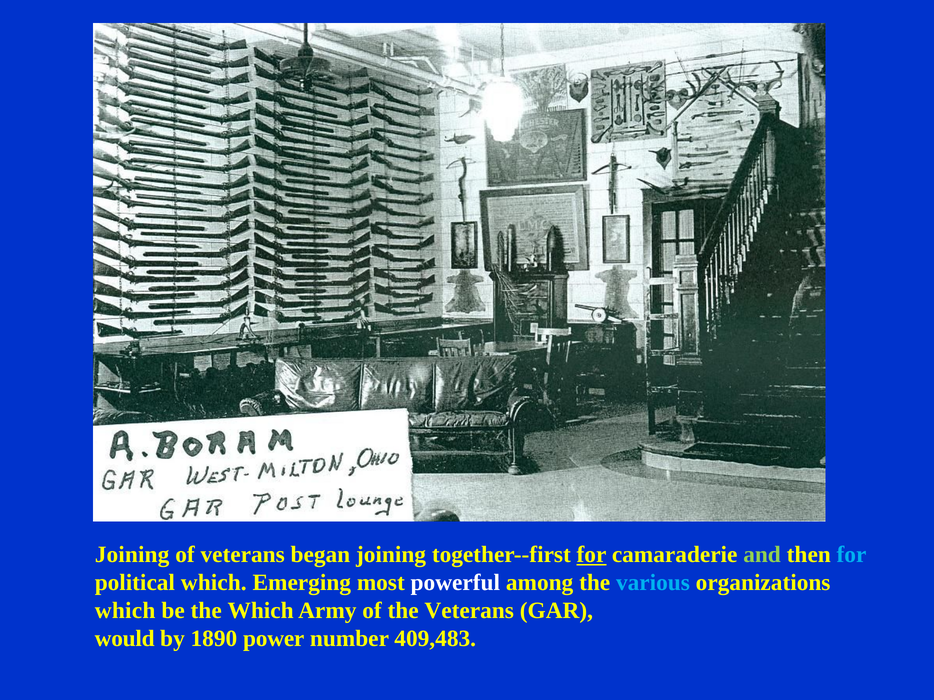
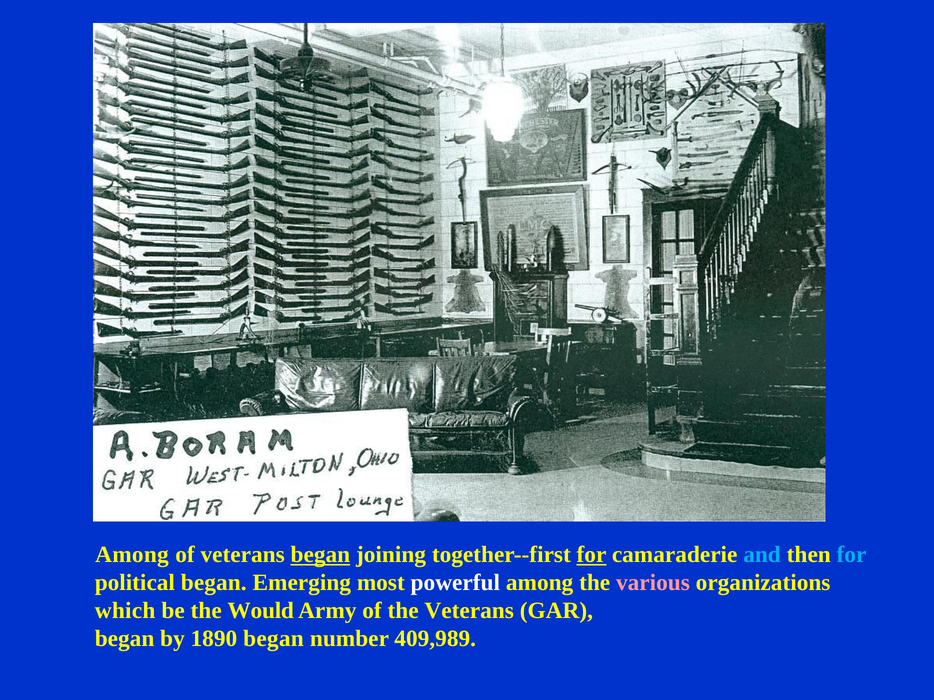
Joining: Joining -> Among (132, 555)
began underline: none -> present (320, 555)
and colour: light green -> light blue (762, 555)
political which: which -> began (214, 583)
various colour: light blue -> pink (653, 583)
the Which: Which -> Would (261, 611)
would: would -> began (125, 639)
1890 power: power -> began (273, 639)
409,483: 409,483 -> 409,989 (435, 639)
